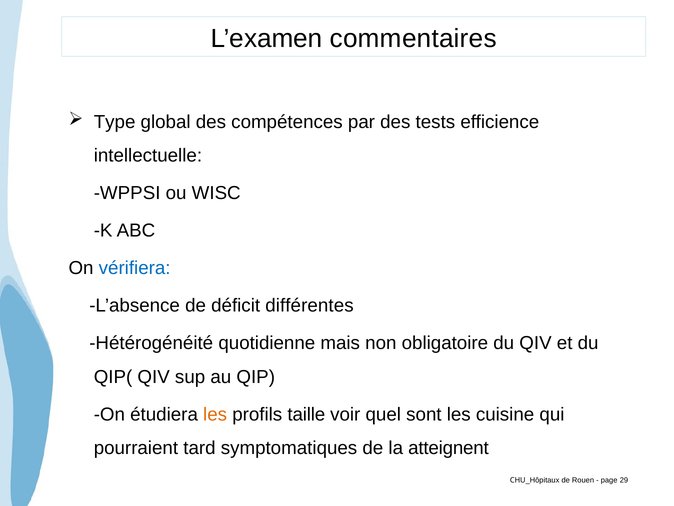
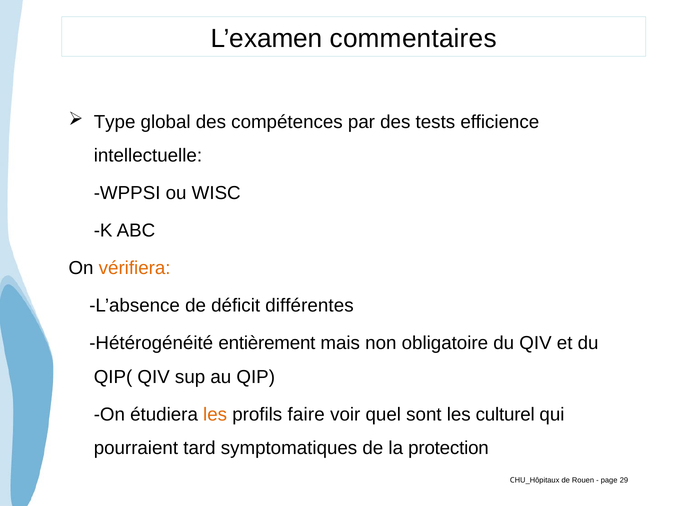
vérifiera colour: blue -> orange (135, 268)
quotidienne: quotidienne -> entièrement (267, 343)
taille: taille -> faire (306, 414)
cuisine: cuisine -> culturel (505, 414)
atteignent: atteignent -> protection (449, 448)
